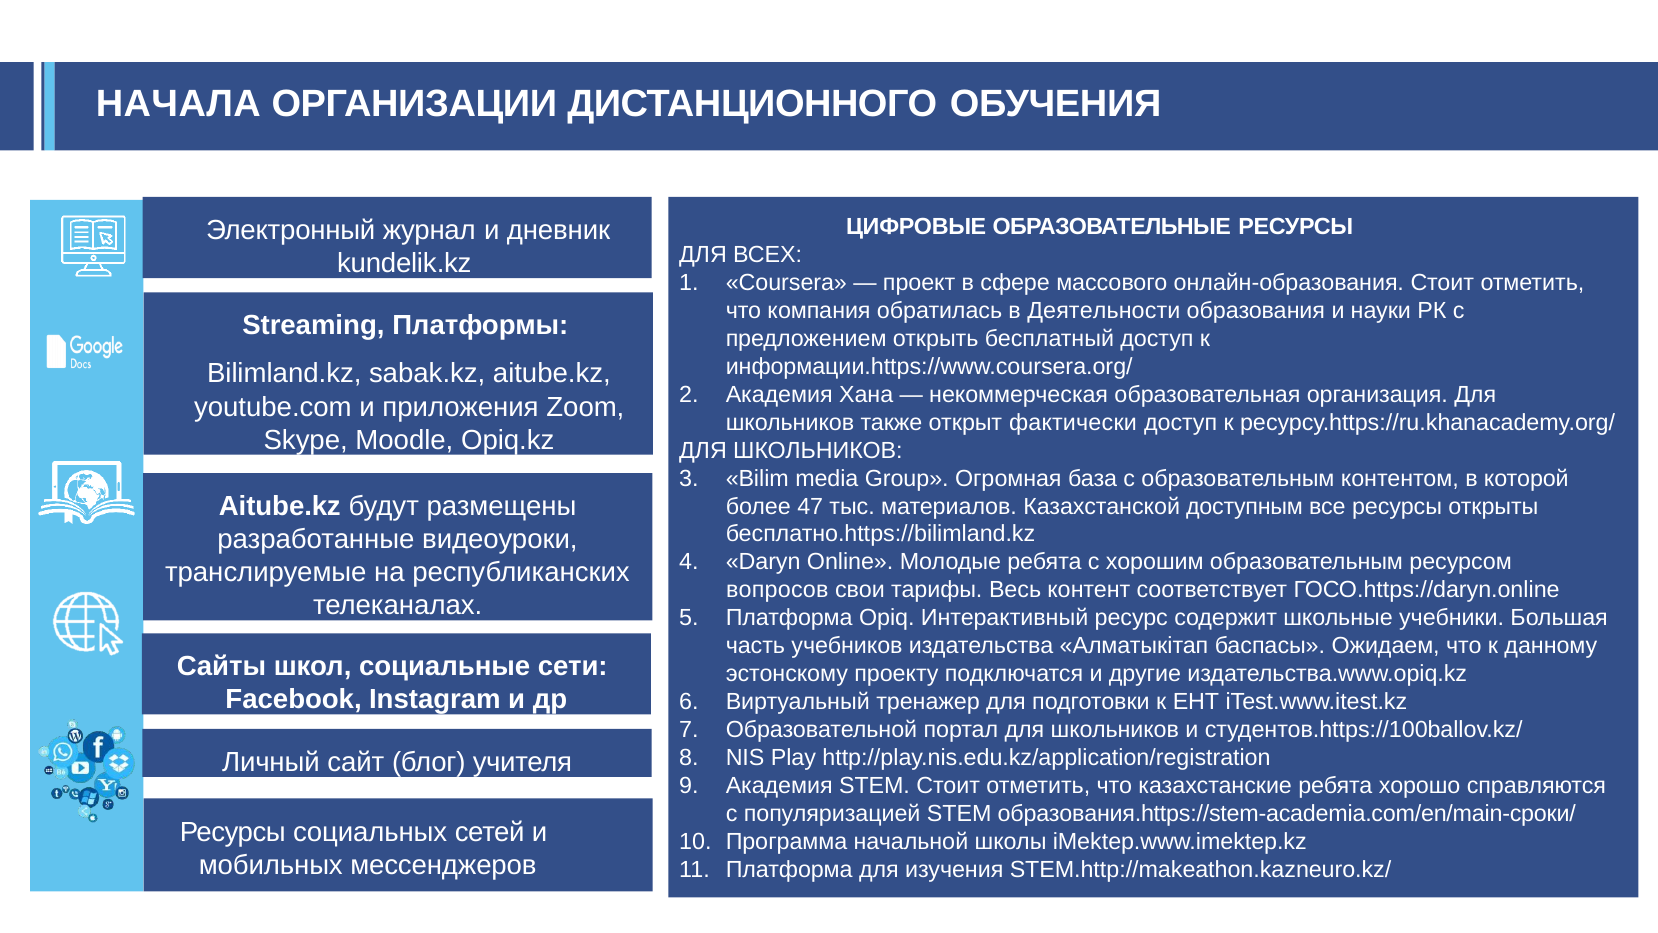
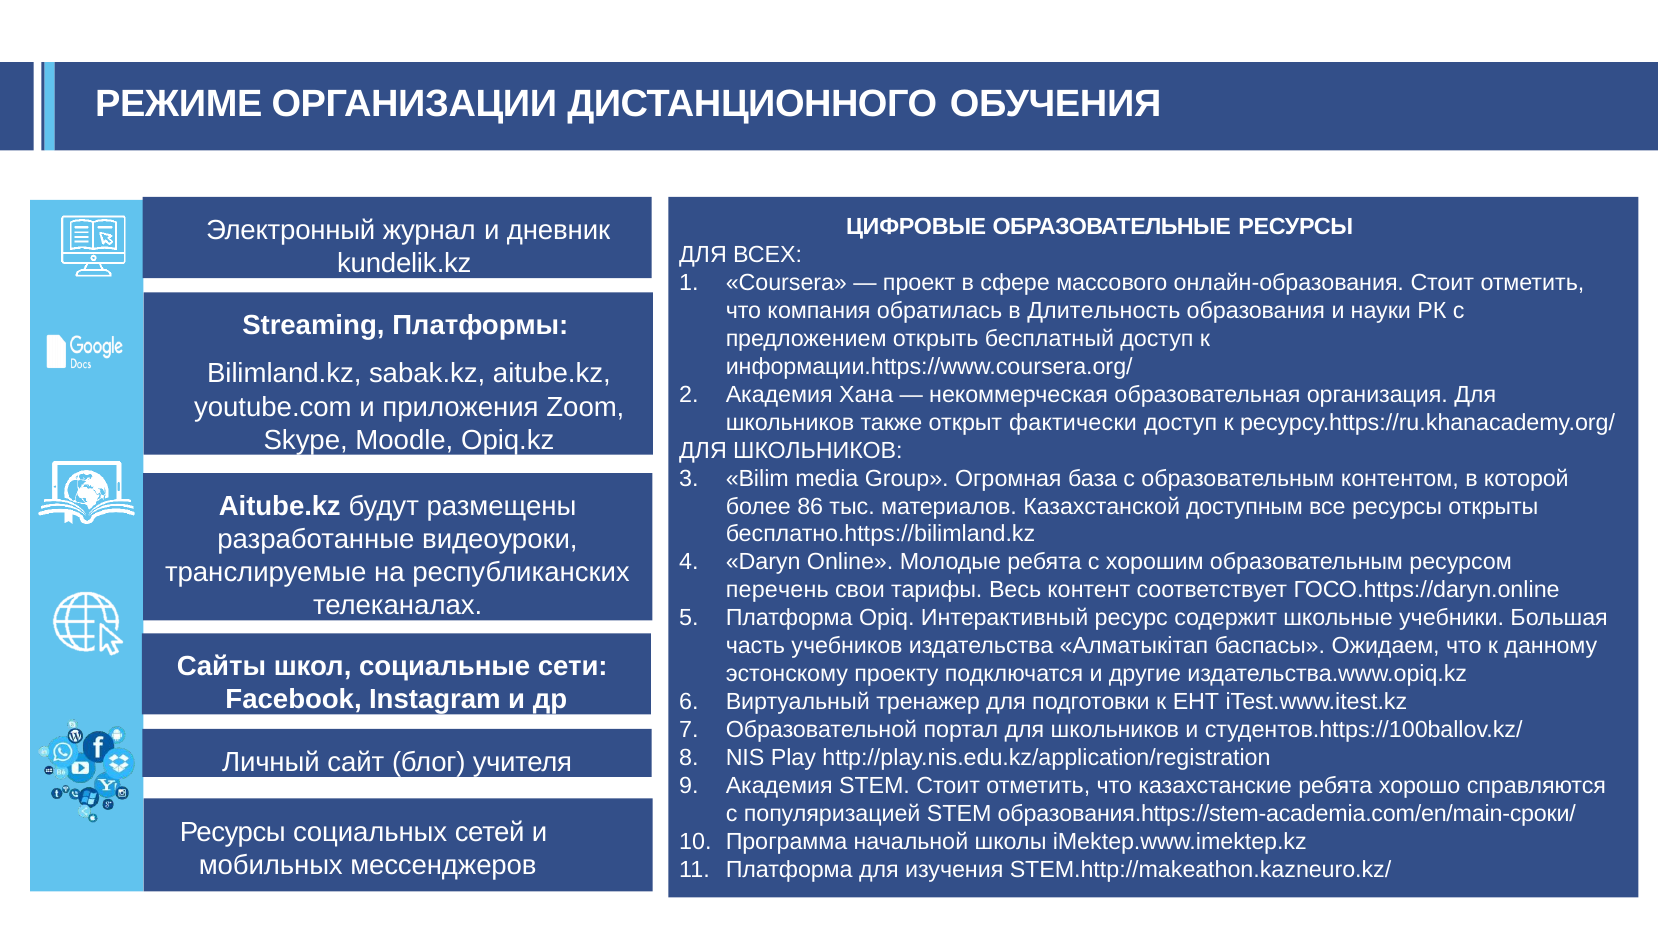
НАЧАЛА: НАЧАЛА -> РЕЖИМЕ (179, 104)
Деятельности: Деятельности -> Длительность (1104, 310)
47: 47 -> 86 (810, 506)
вопросов: вопросов -> перечень (777, 590)
